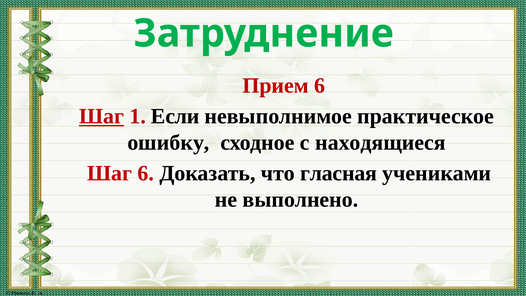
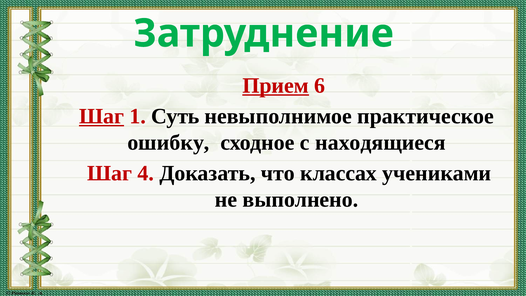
Прием underline: none -> present (276, 86)
Если: Если -> Суть (175, 116)
Шаг 6: 6 -> 4 (146, 173)
гласная: гласная -> классах (339, 173)
